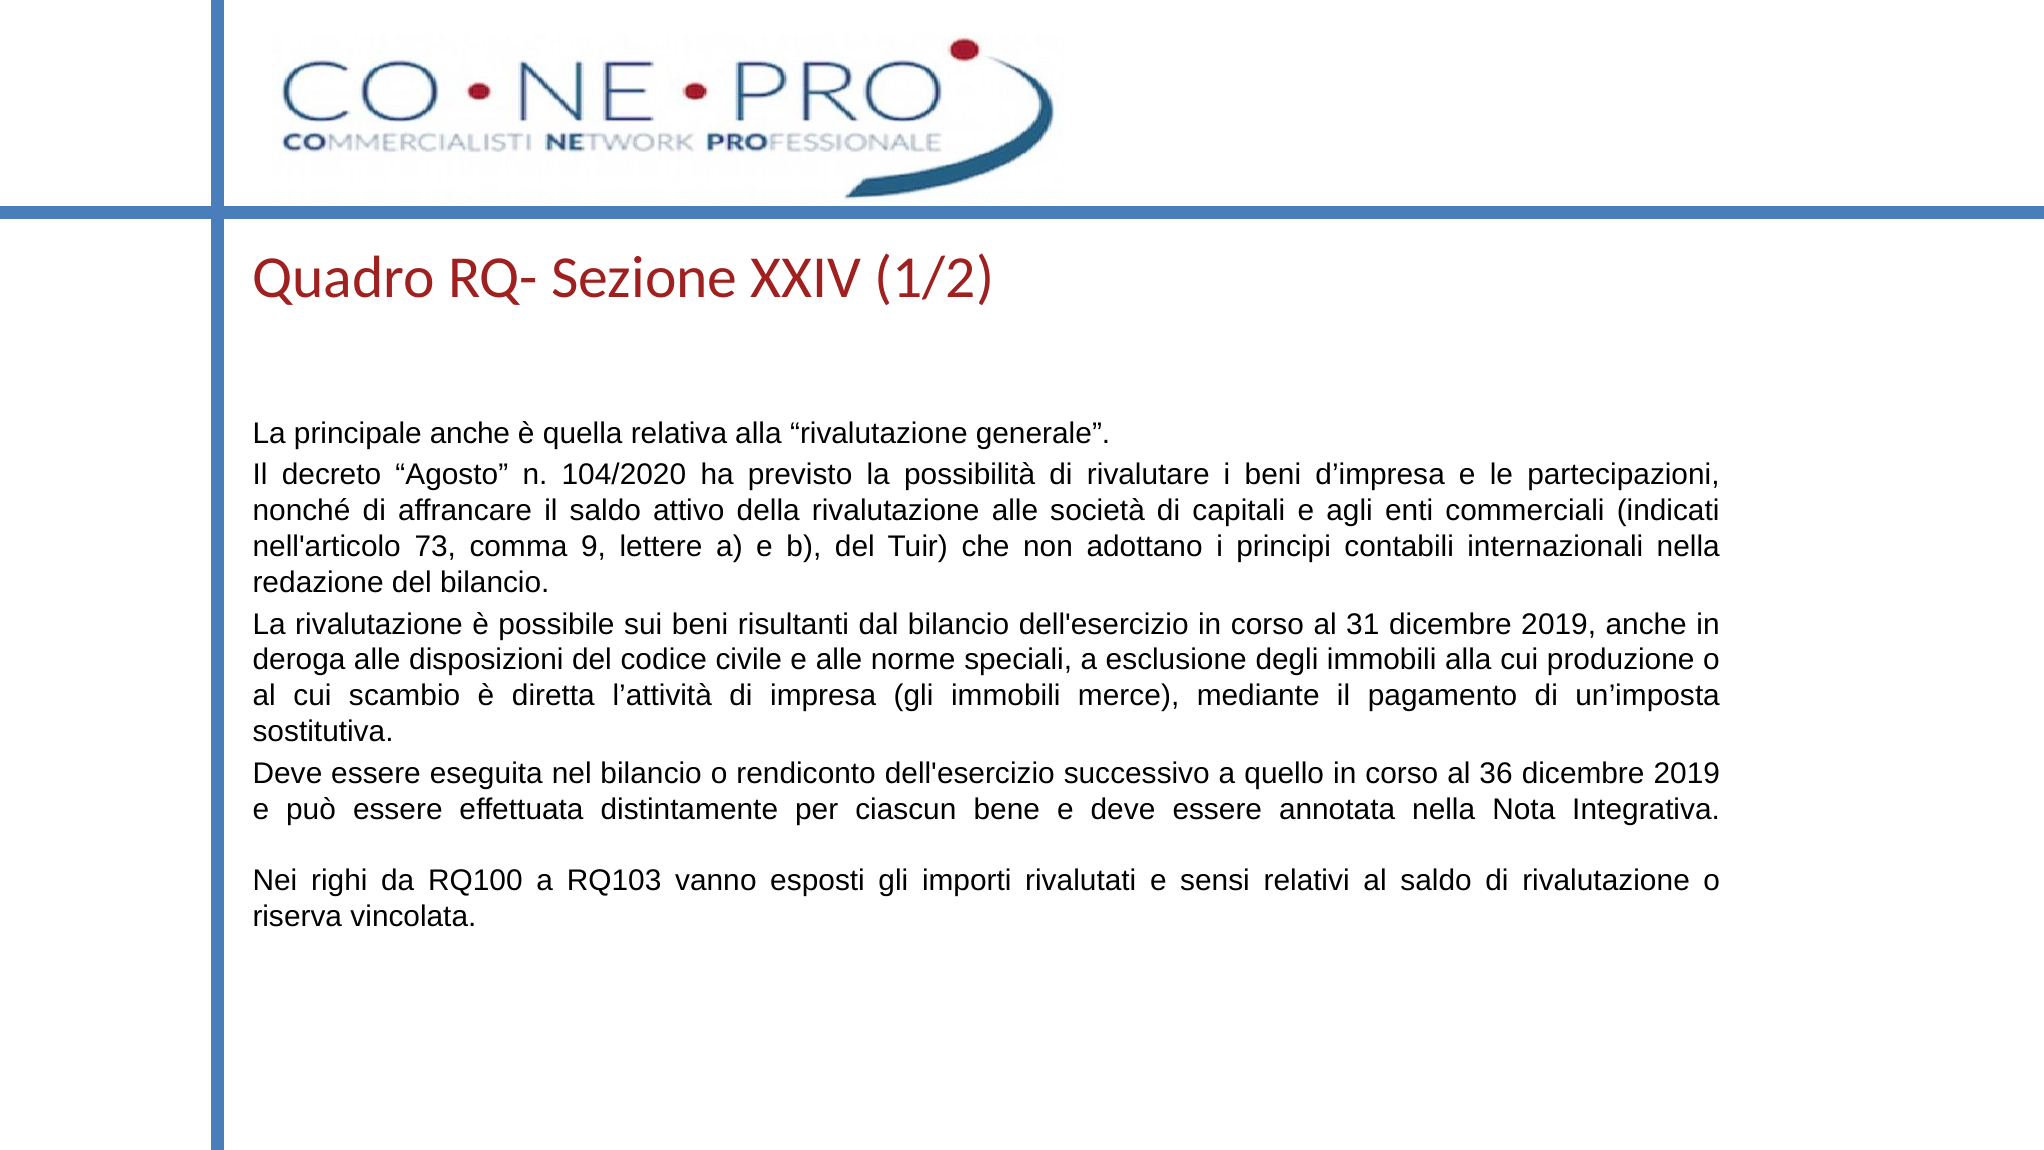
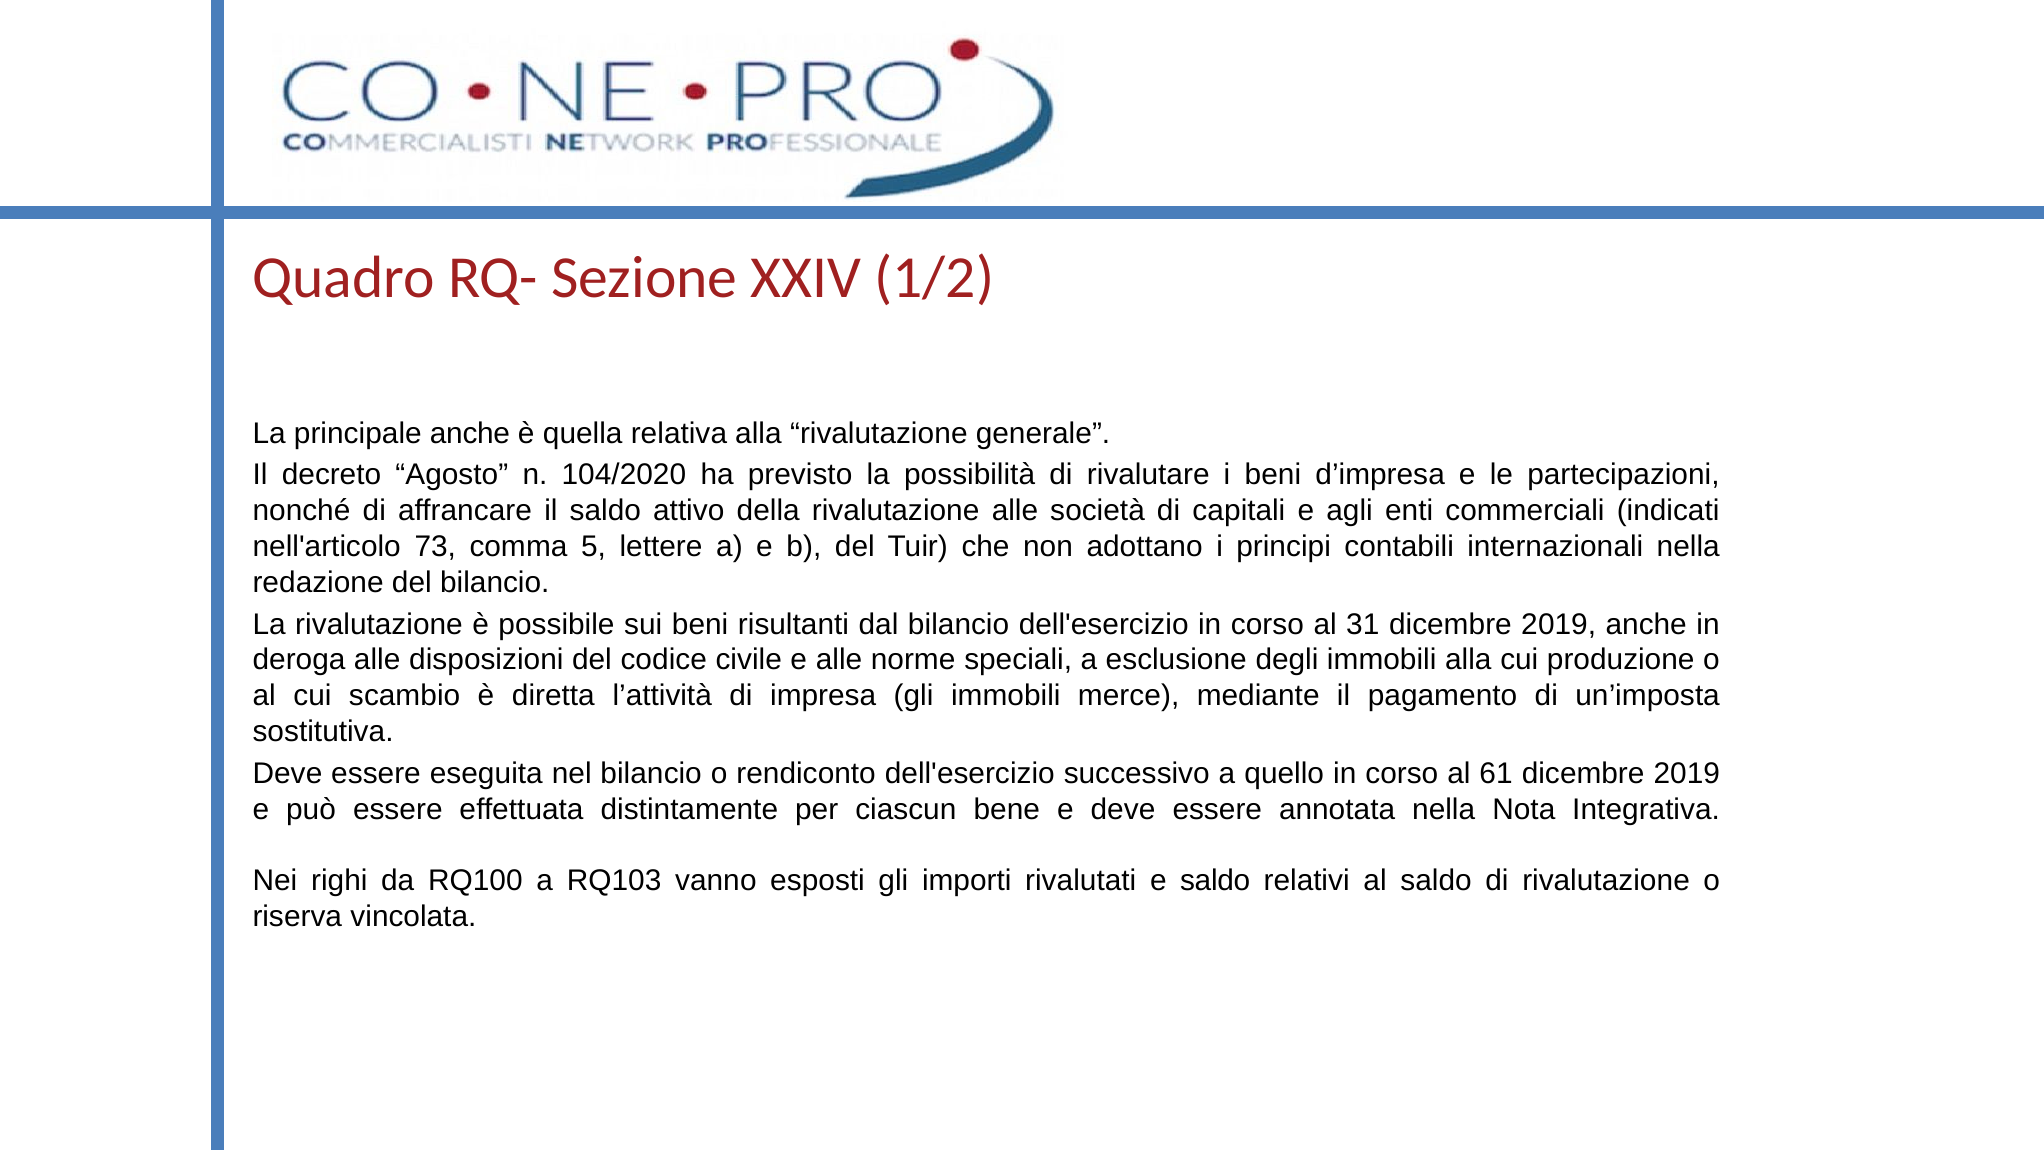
9: 9 -> 5 (594, 547)
36: 36 -> 61 (1496, 773)
e sensi: sensi -> saldo (1215, 881)
